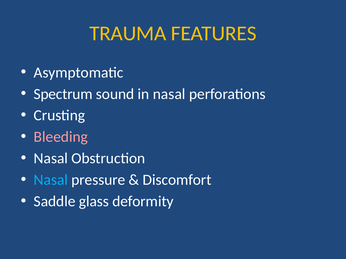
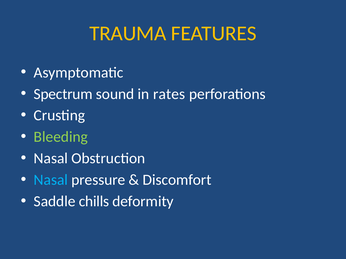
in nasal: nasal -> rates (169, 94)
Bleeding colour: pink -> light green (61, 137)
glass: glass -> chills (94, 202)
